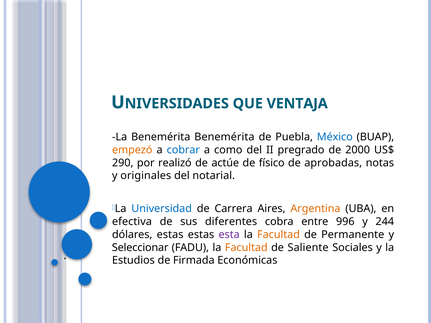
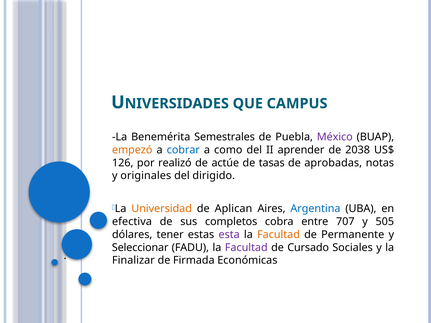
VENTAJA: VENTAJA -> CAMPUS (297, 104)
Benemérita Benemérita: Benemérita -> Semestrales (225, 137)
México colour: blue -> purple (335, 137)
pregrado: pregrado -> aprender (301, 150)
2000: 2000 -> 2038 (358, 150)
290: 290 -> 126 (123, 163)
físico: físico -> tasas (272, 163)
notarial: notarial -> dirigido (214, 176)
Universidad colour: blue -> orange (162, 209)
Carrera: Carrera -> Aplican (233, 209)
Argentina colour: orange -> blue (315, 209)
diferentes: diferentes -> completos (231, 222)
996: 996 -> 707 (345, 222)
244: 244 -> 505 (385, 222)
dólares estas: estas -> tener (170, 235)
Facultad colour: orange -> purple (246, 248)
Saliente: Saliente -> Cursado (308, 248)
Estudios: Estudios -> Finalizar (133, 261)
